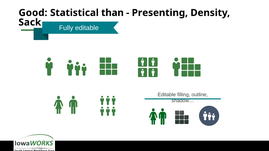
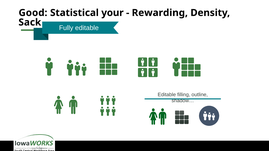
than: than -> your (112, 13)
Presenting: Presenting -> Rewarding (160, 13)
